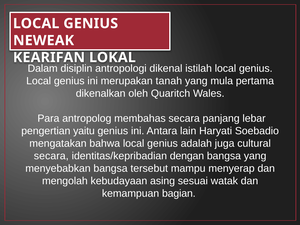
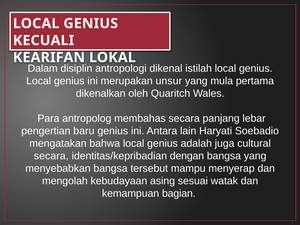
NEWEAK: NEWEAK -> KECUALI (44, 40)
tanah: tanah -> unsur (169, 81)
yaitu: yaitu -> baru (84, 131)
